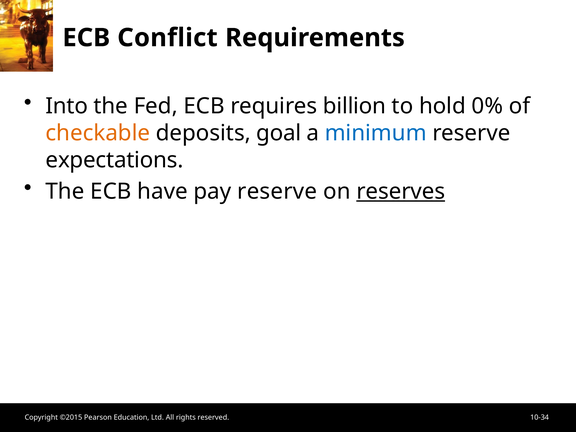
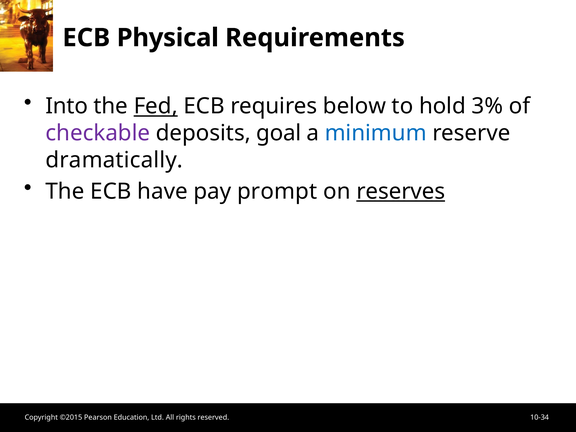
Conflict: Conflict -> Physical (168, 38)
Fed underline: none -> present (156, 106)
billion: billion -> below (354, 106)
0%: 0% -> 3% (487, 106)
checkable colour: orange -> purple (98, 133)
expectations: expectations -> dramatically (114, 160)
pay reserve: reserve -> prompt (277, 191)
